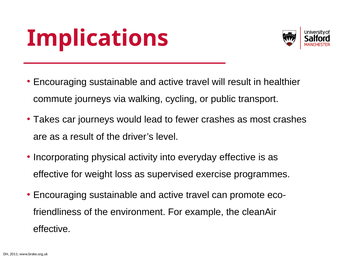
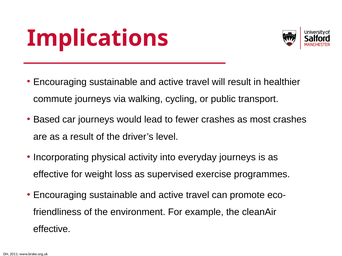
Takes: Takes -> Based (47, 120)
everyday effective: effective -> journeys (238, 158)
